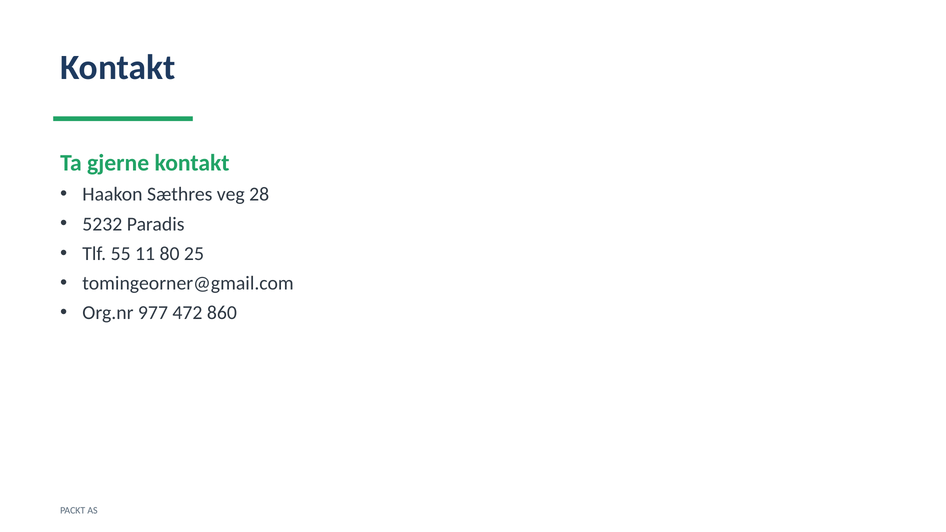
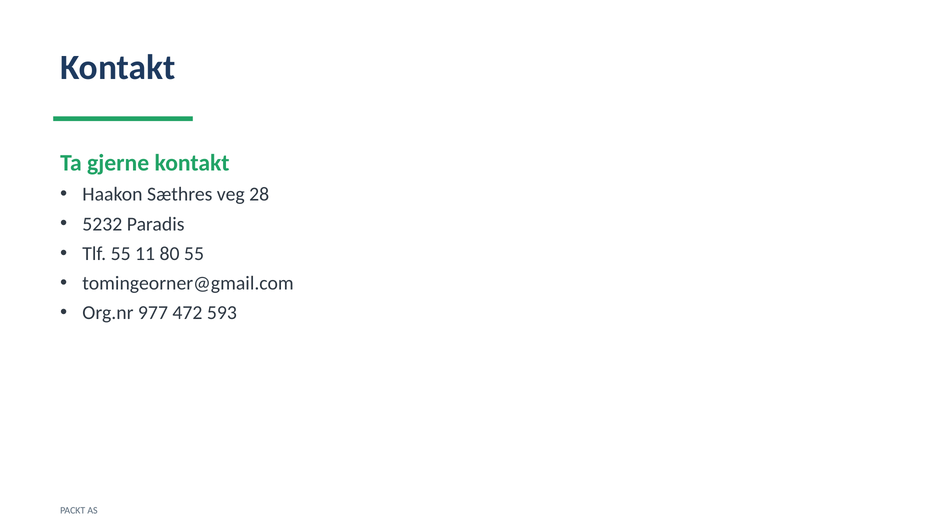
80 25: 25 -> 55 (194, 254)
860: 860 -> 593 (222, 313)
